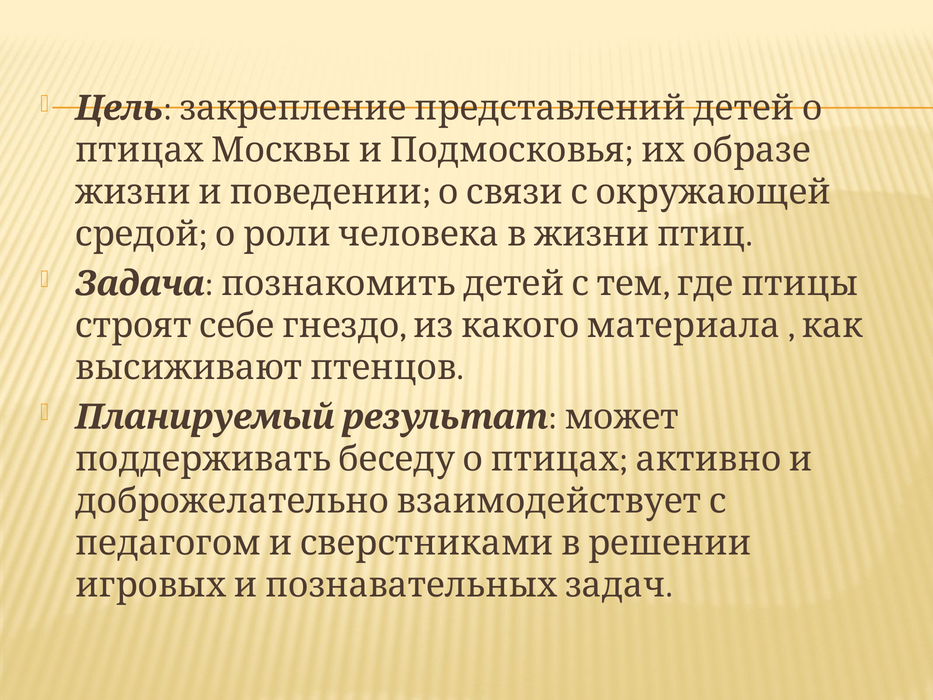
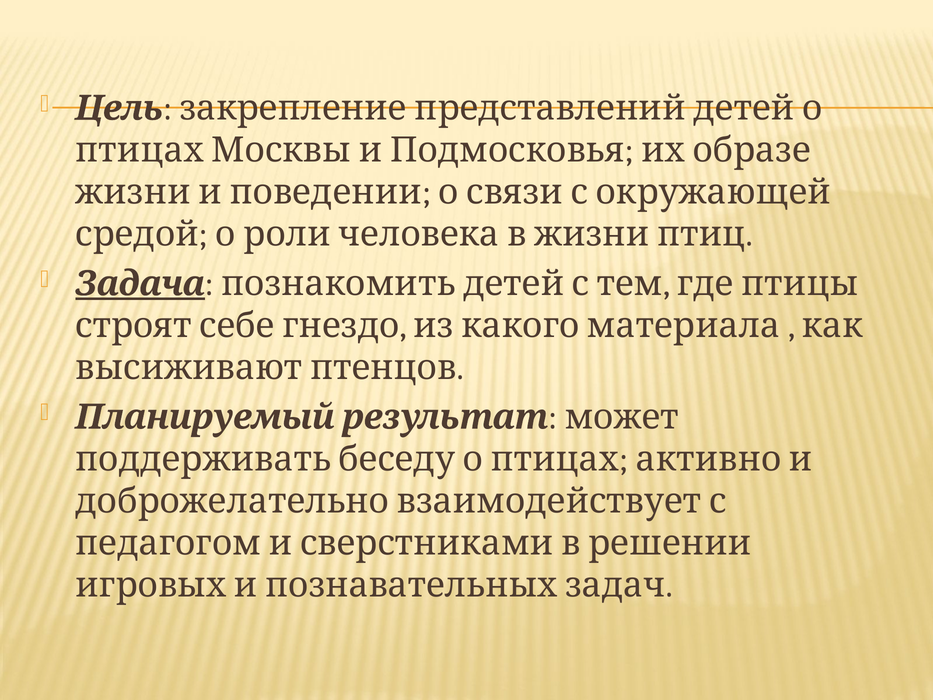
Задача underline: none -> present (140, 284)
